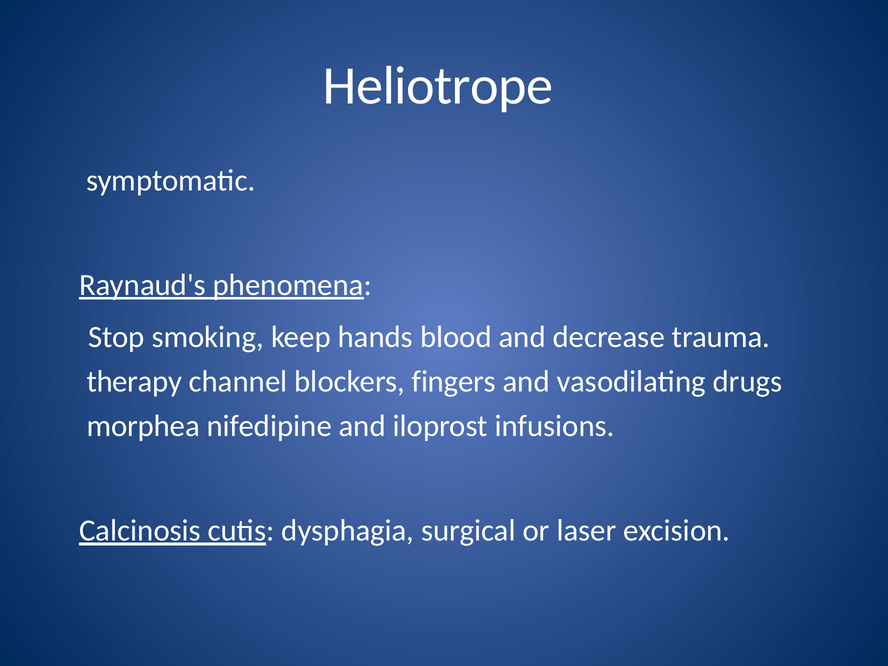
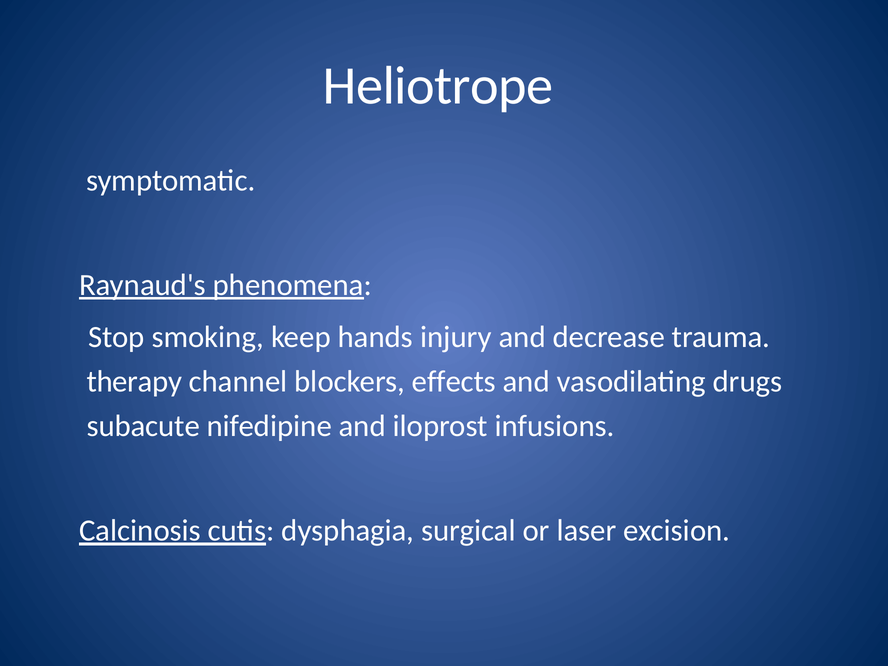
blood: blood -> injury (456, 337)
fingers: fingers -> effects (454, 382)
morphea: morphea -> subacute (143, 426)
